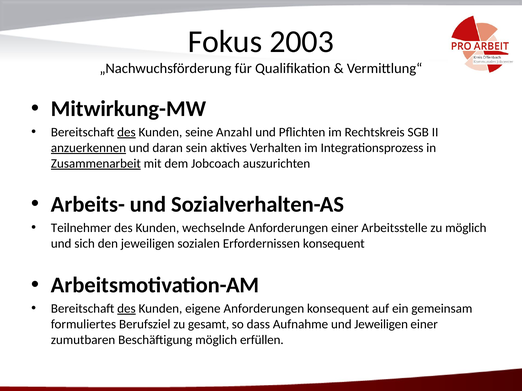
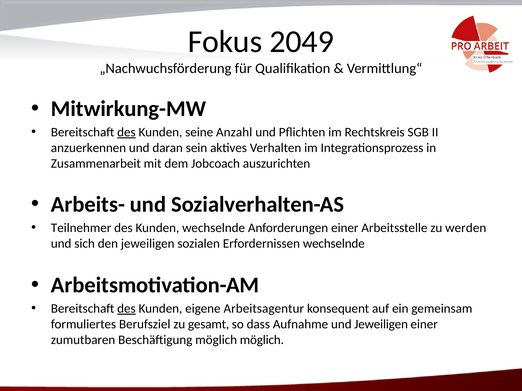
2003: 2003 -> 2049 (302, 42)
anzuerkennen underline: present -> none (88, 148)
Zusammenarbeit underline: present -> none (96, 164)
zu möglich: möglich -> werden (466, 228)
Erfordernissen konsequent: konsequent -> wechselnde (334, 244)
eigene Anforderungen: Anforderungen -> Arbeitsagentur (264, 309)
möglich erfüllen: erfüllen -> möglich (262, 340)
